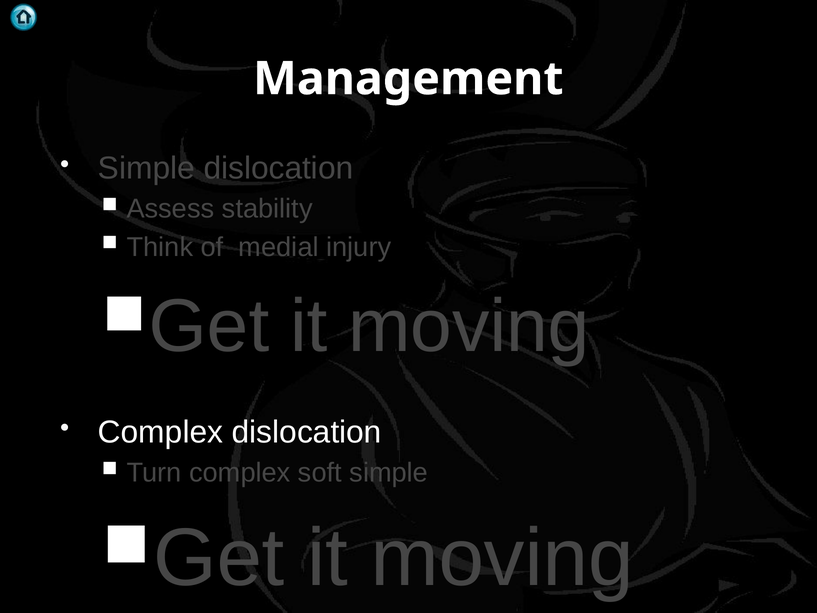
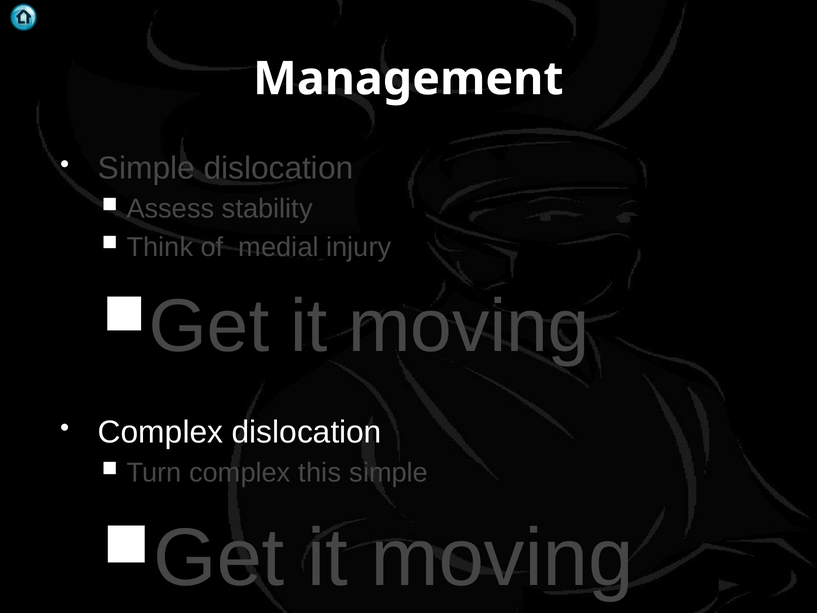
soft: soft -> this (320, 473)
